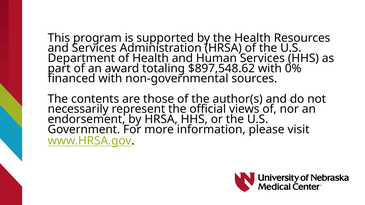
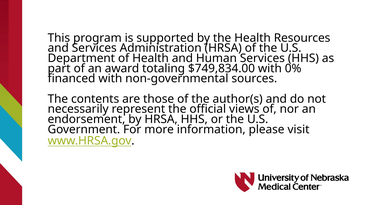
$897,548.62: $897,548.62 -> $749,834.00 (222, 68)
